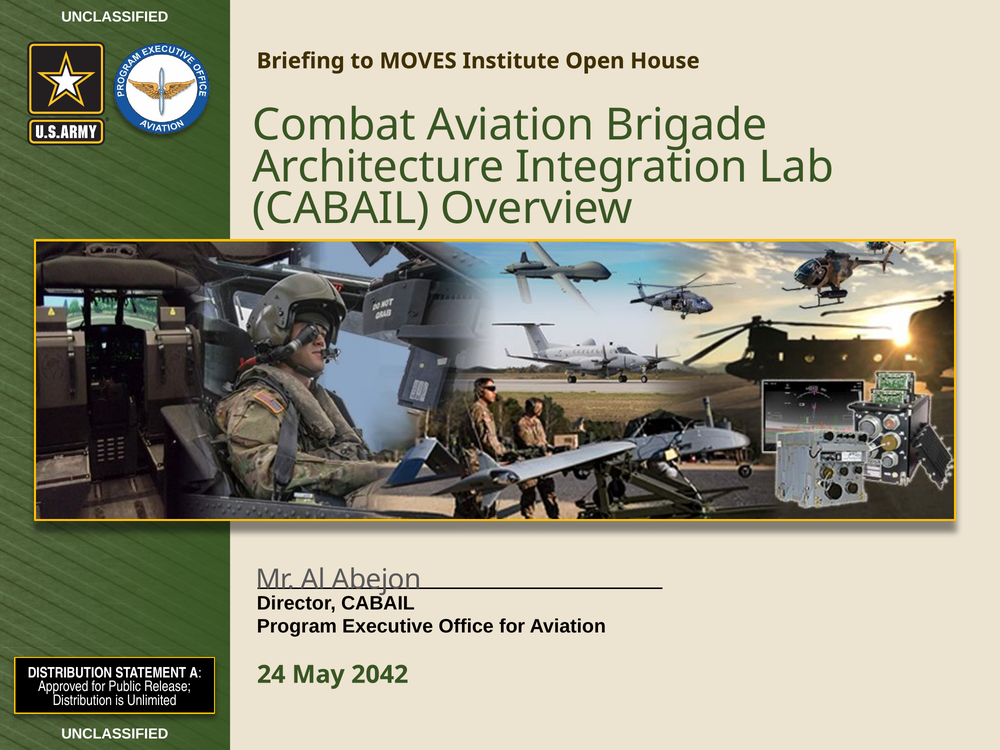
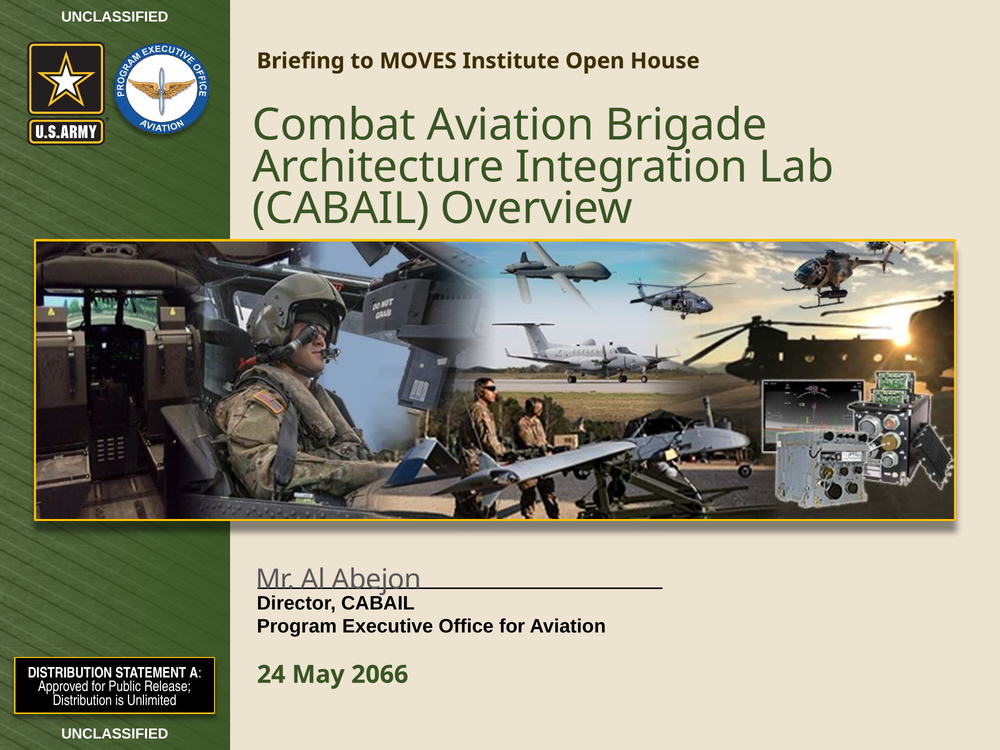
2042: 2042 -> 2066 (380, 675)
